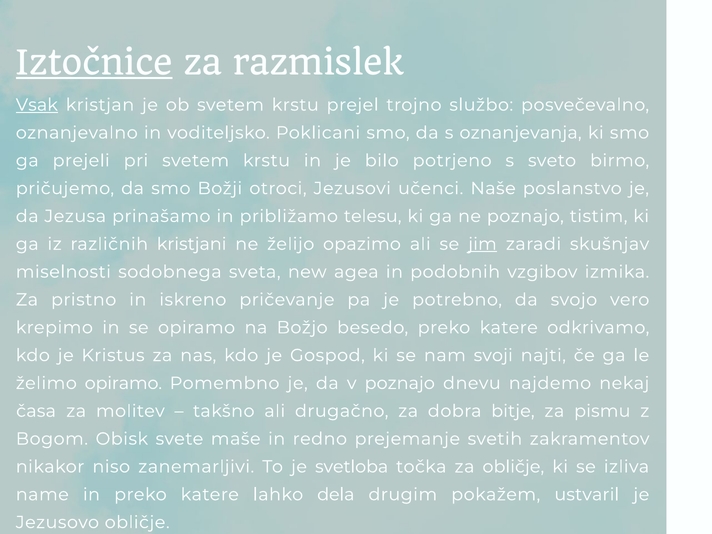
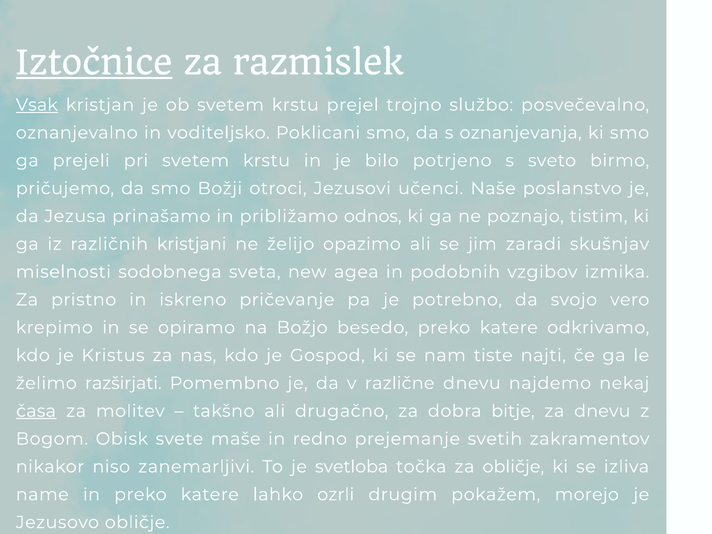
telesu: telesu -> odnos (373, 216)
jim underline: present -> none (482, 244)
svoji: svoji -> tiste (493, 355)
želimo opiramo: opiramo -> razširjati (123, 383)
v poznajo: poznajo -> različne (400, 383)
časa underline: none -> present (36, 411)
za pismu: pismu -> dnevu (602, 411)
dela: dela -> ozrli (336, 495)
ustvaril: ustvaril -> morejo (587, 495)
